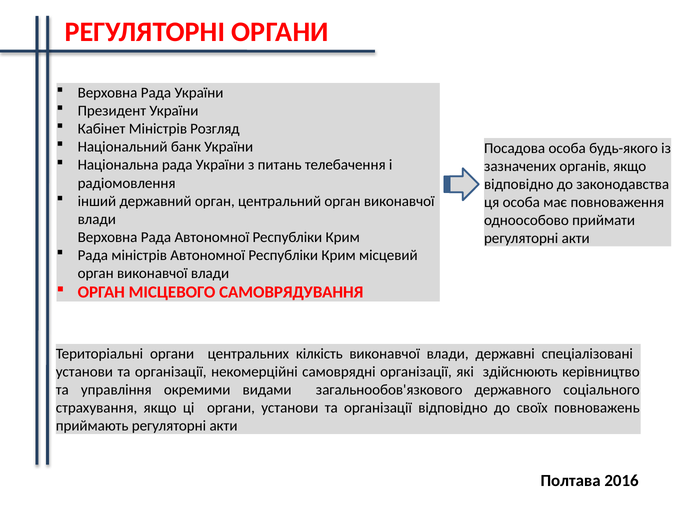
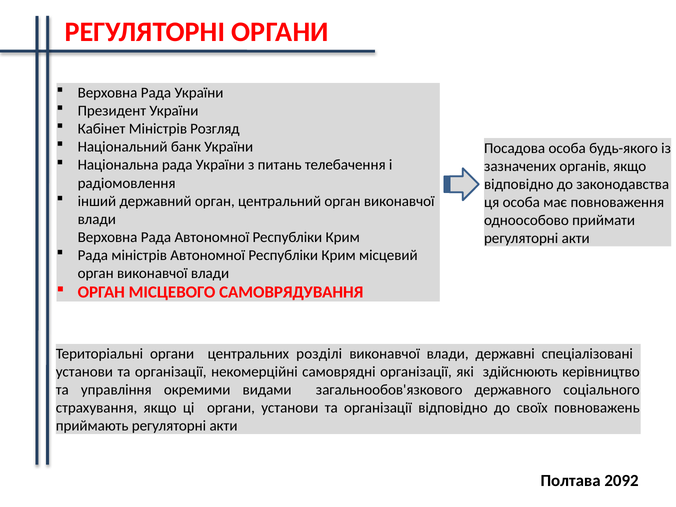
кілкість: кілкість -> розділі (319, 354)
2016: 2016 -> 2092 (622, 481)
